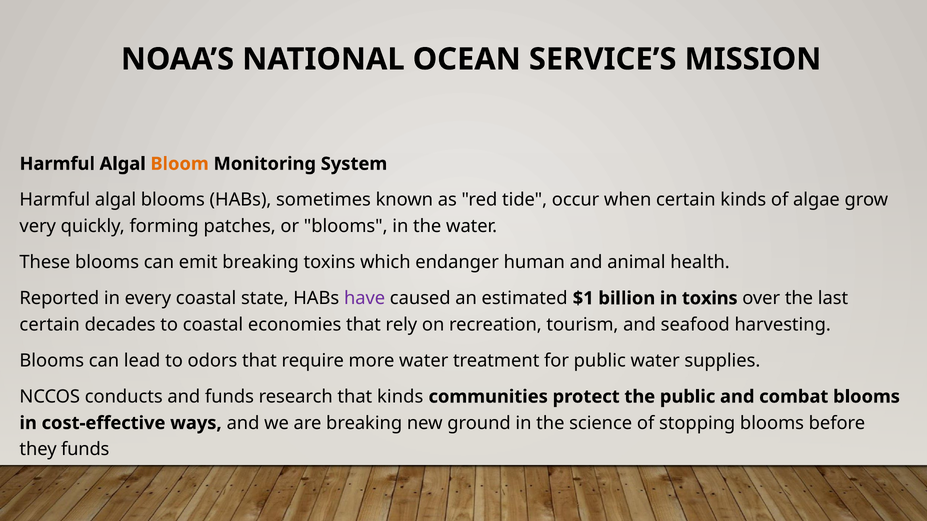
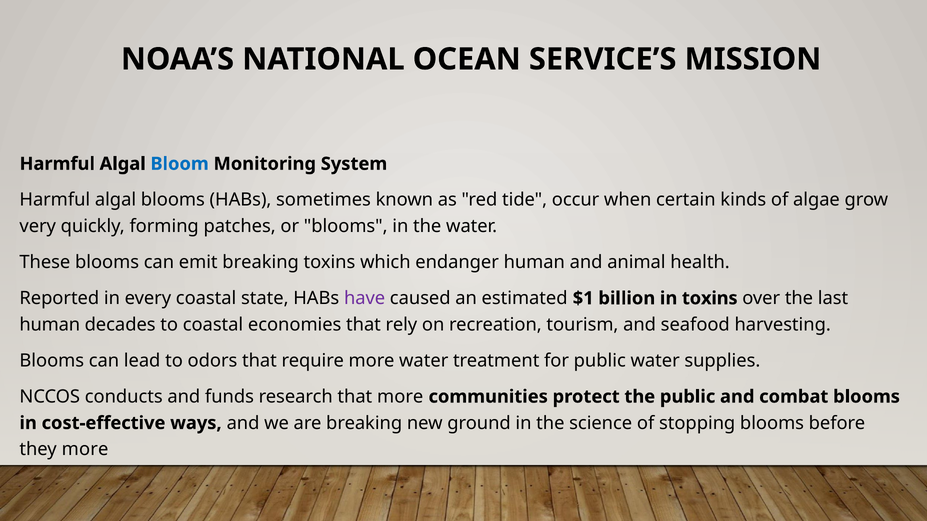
Bloom colour: orange -> blue (180, 164)
certain: certain -> human (50, 325)
that kinds: kinds -> more (400, 397)
they funds: funds -> more (85, 450)
